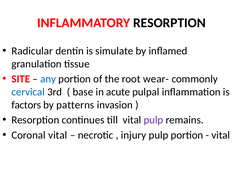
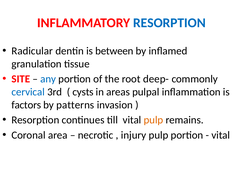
RESORPTION colour: black -> blue (169, 23)
simulate: simulate -> between (114, 51)
wear-: wear- -> deep- (156, 79)
base: base -> cysts (83, 92)
acute: acute -> areas (118, 92)
pulp colour: purple -> orange (153, 120)
Coronal vital: vital -> area (58, 135)
